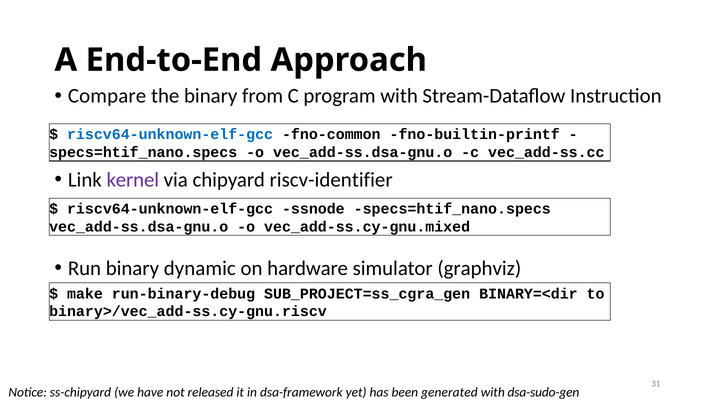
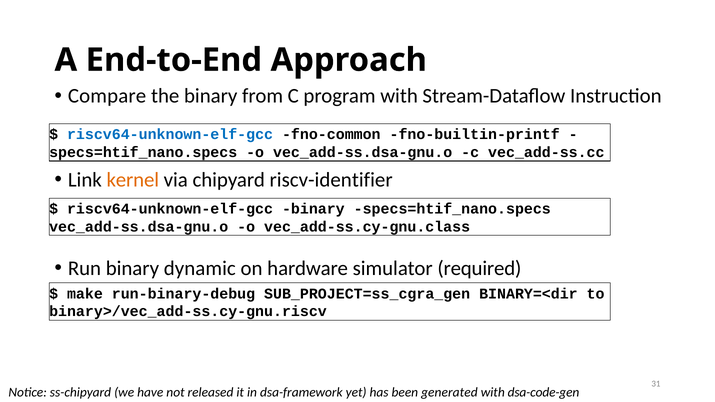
kernel colour: purple -> orange (133, 180)
riscv64-unknown-elf-gcc ssnode: ssnode -> binary (313, 209)
vec_add-ss.cy-gnu.mixed: vec_add-ss.cy-gnu.mixed -> vec_add-ss.cy-gnu.class (367, 227)
graphviz: graphviz -> required (479, 268)
dsa-sudo-gen: dsa-sudo-gen -> dsa-code-gen (543, 392)
